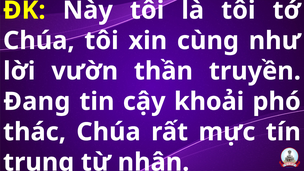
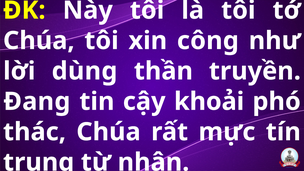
cùng: cùng -> công (208, 41)
vườn: vườn -> dùng (85, 71)
